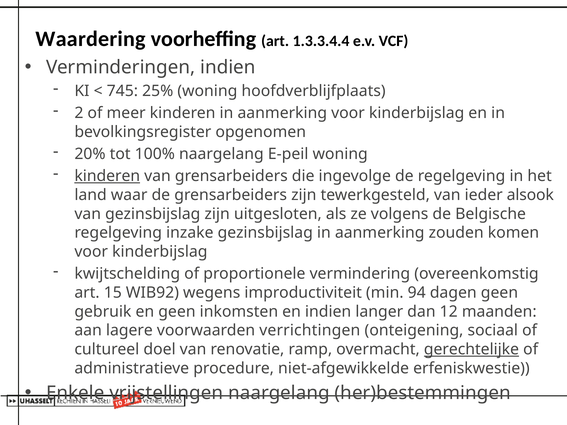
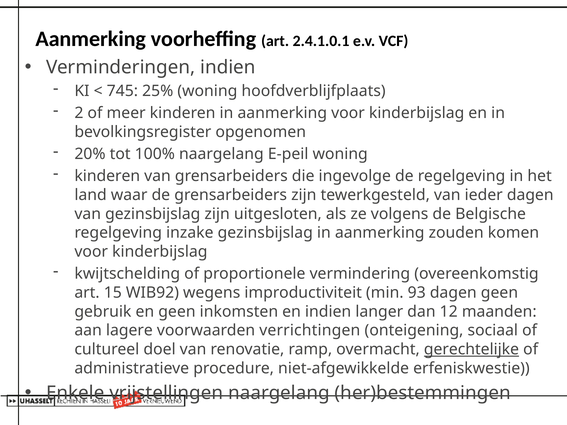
Waardering: Waardering -> Aanmerking (91, 39)
1.3.3.4.4: 1.3.3.4.4 -> 2.4.1.0.1 (321, 41)
kinderen underline: present -> none (107, 176)
ieder alsook: alsook -> dagen (530, 195)
94: 94 -> 93 (417, 293)
